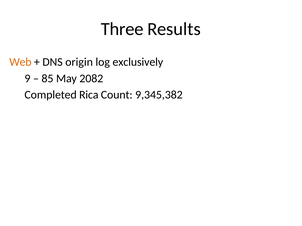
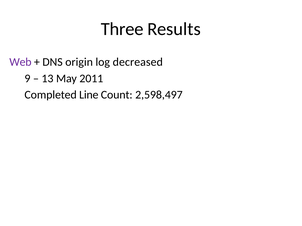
Web colour: orange -> purple (20, 62)
exclusively: exclusively -> decreased (138, 62)
85: 85 -> 13 (47, 79)
2082: 2082 -> 2011 (91, 79)
Rica: Rica -> Line (89, 95)
9,345,382: 9,345,382 -> 2,598,497 (159, 95)
